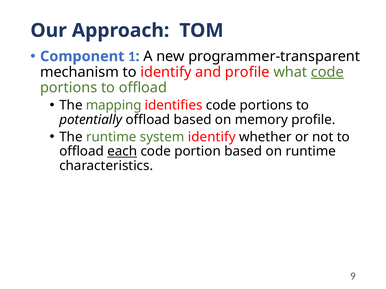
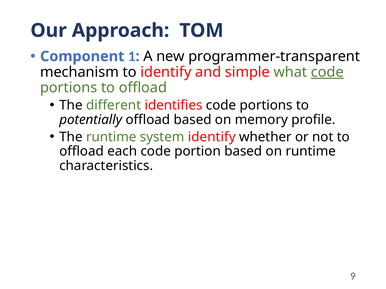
and profile: profile -> simple (247, 72)
mapping: mapping -> different (114, 106)
each underline: present -> none (122, 152)
